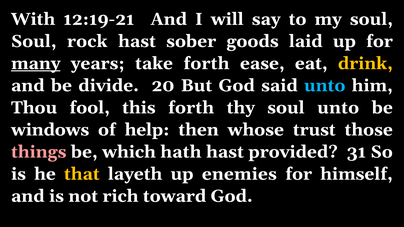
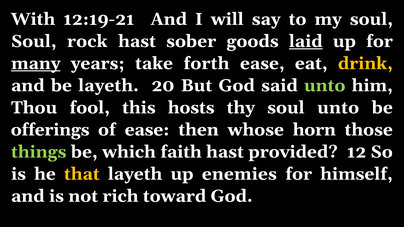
laid underline: none -> present (306, 41)
be divide: divide -> layeth (109, 86)
unto colour: light blue -> light green (325, 86)
this forth: forth -> hosts (191, 108)
windows: windows -> offerings (50, 130)
of help: help -> ease (147, 130)
trust: trust -> horn (314, 130)
things colour: pink -> light green (39, 152)
hath: hath -> faith (181, 152)
31: 31 -> 12 (356, 152)
